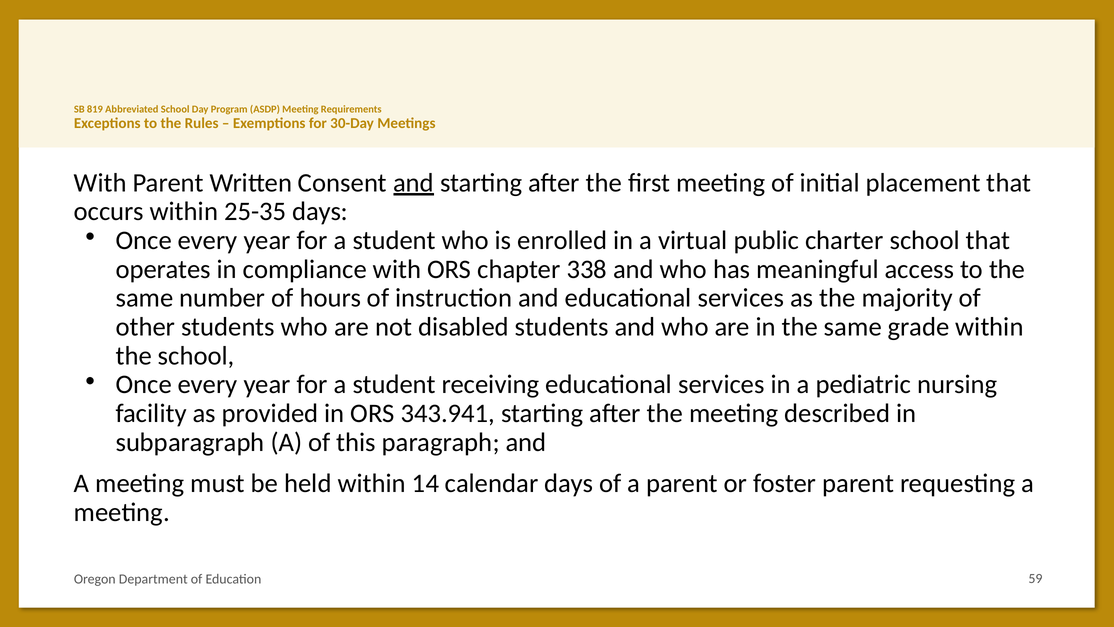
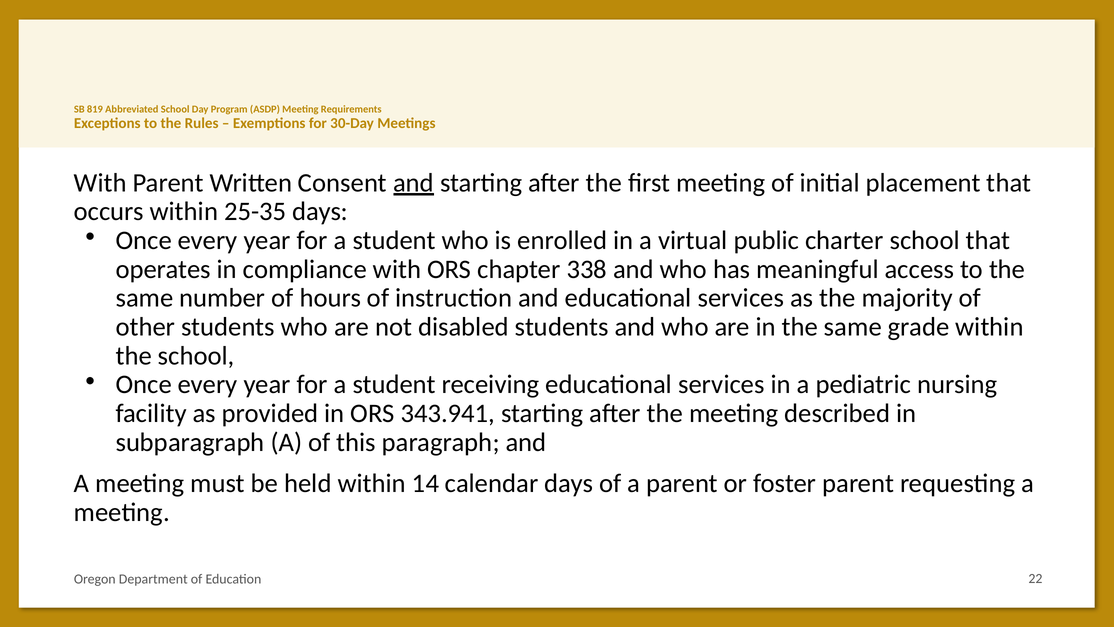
59: 59 -> 22 (1036, 578)
